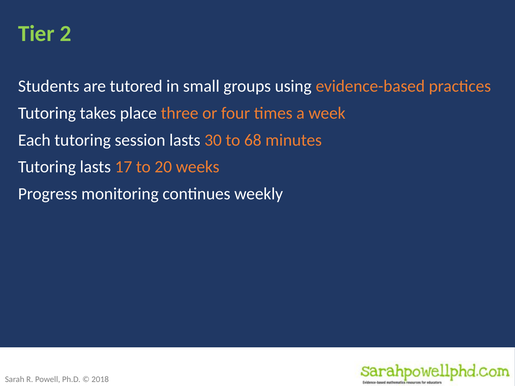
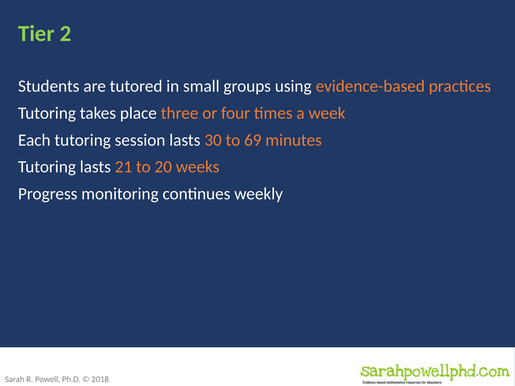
68: 68 -> 69 (253, 140)
17: 17 -> 21 (124, 167)
